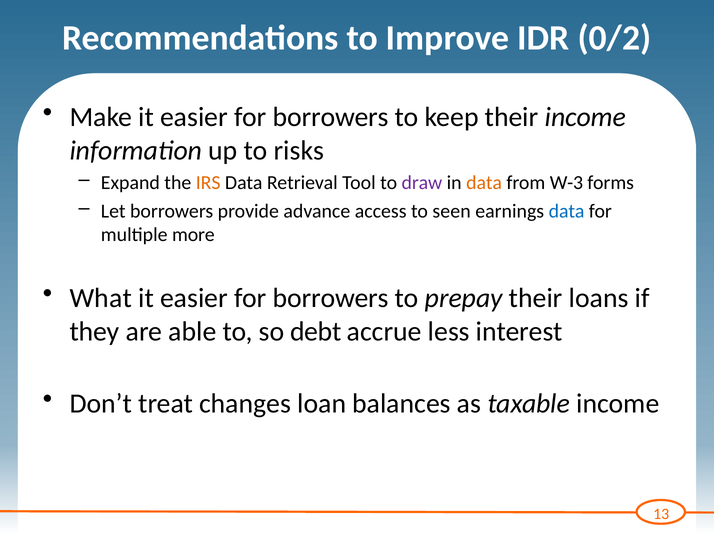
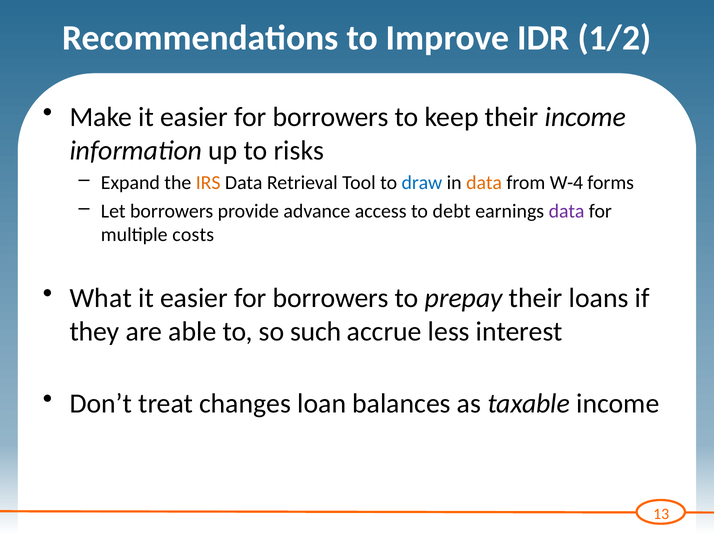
0/2: 0/2 -> 1/2 (614, 38)
draw colour: purple -> blue (422, 183)
W-3: W-3 -> W-4 (566, 183)
seen: seen -> debt (452, 211)
data colour: blue -> purple (567, 211)
more: more -> costs (193, 235)
debt: debt -> such (316, 332)
